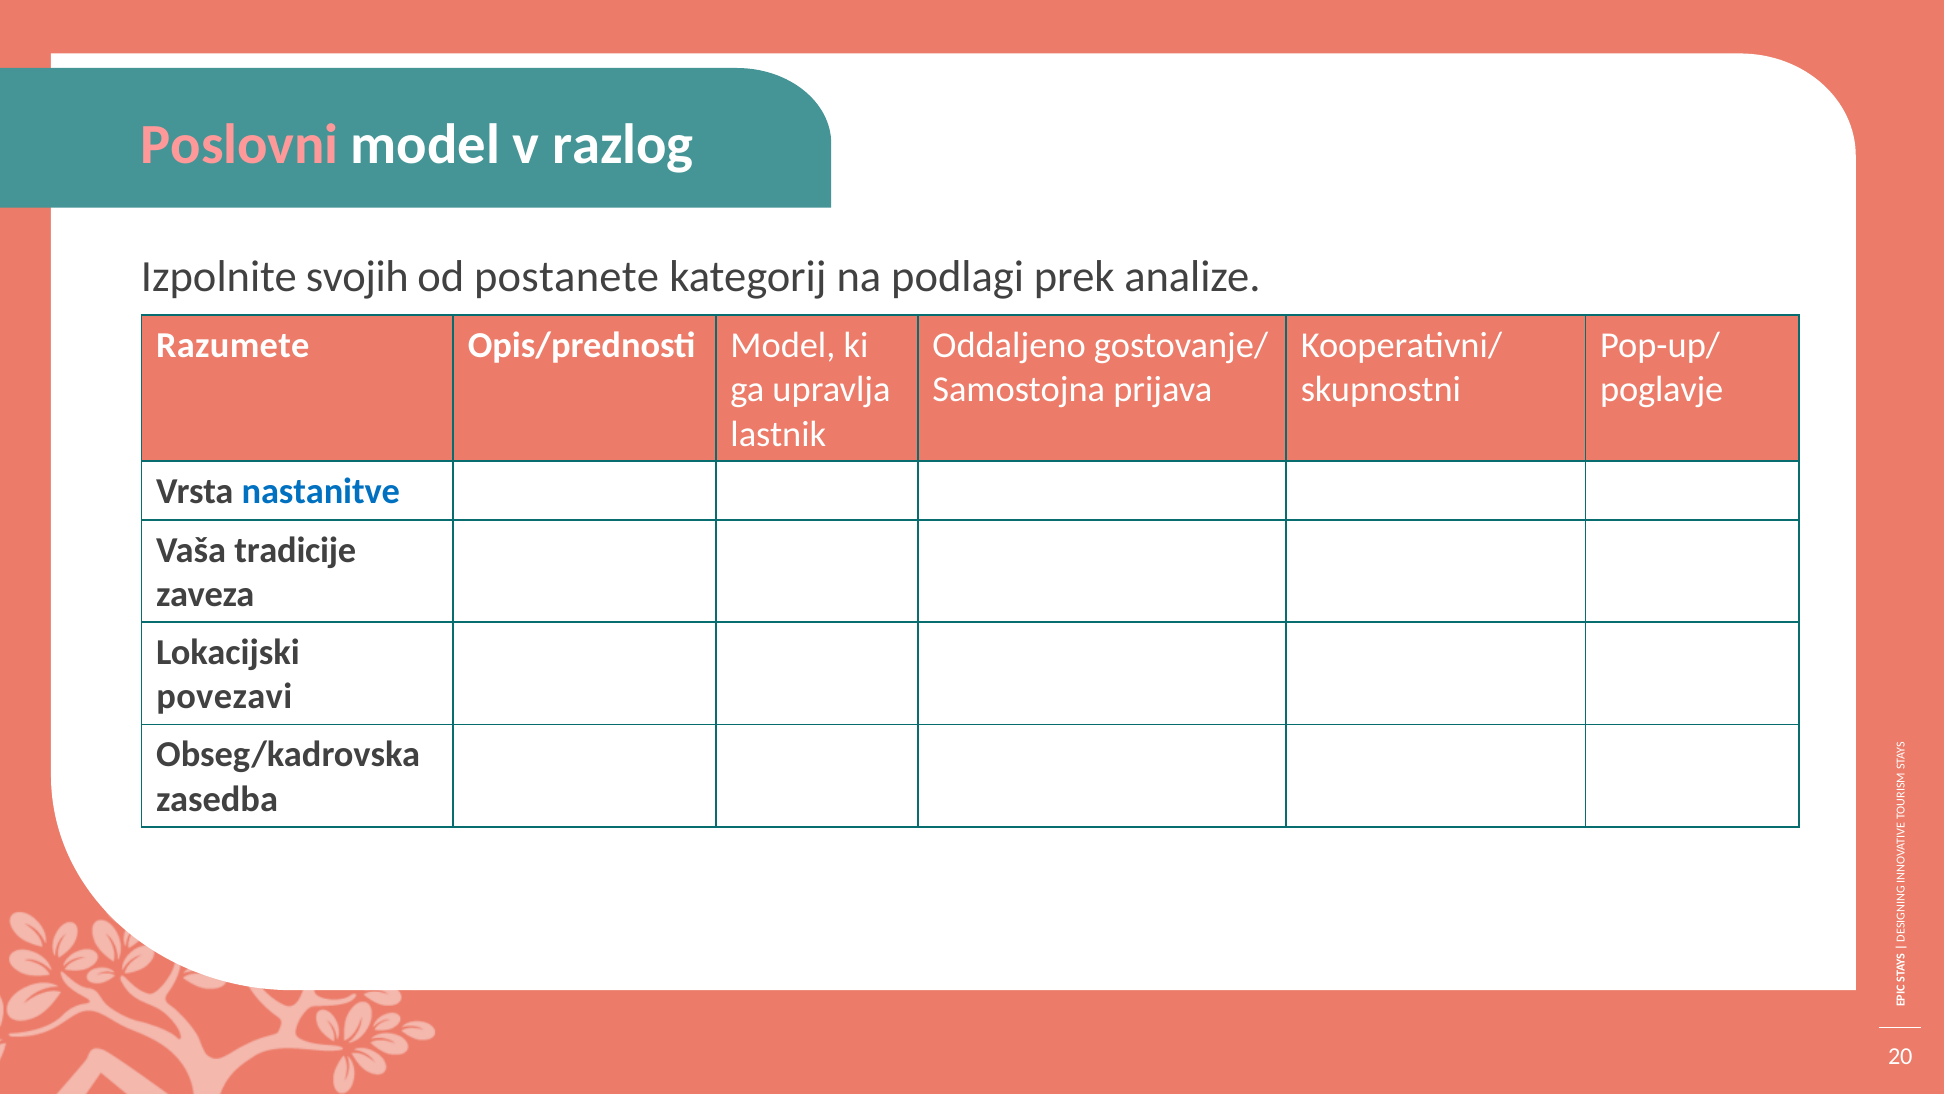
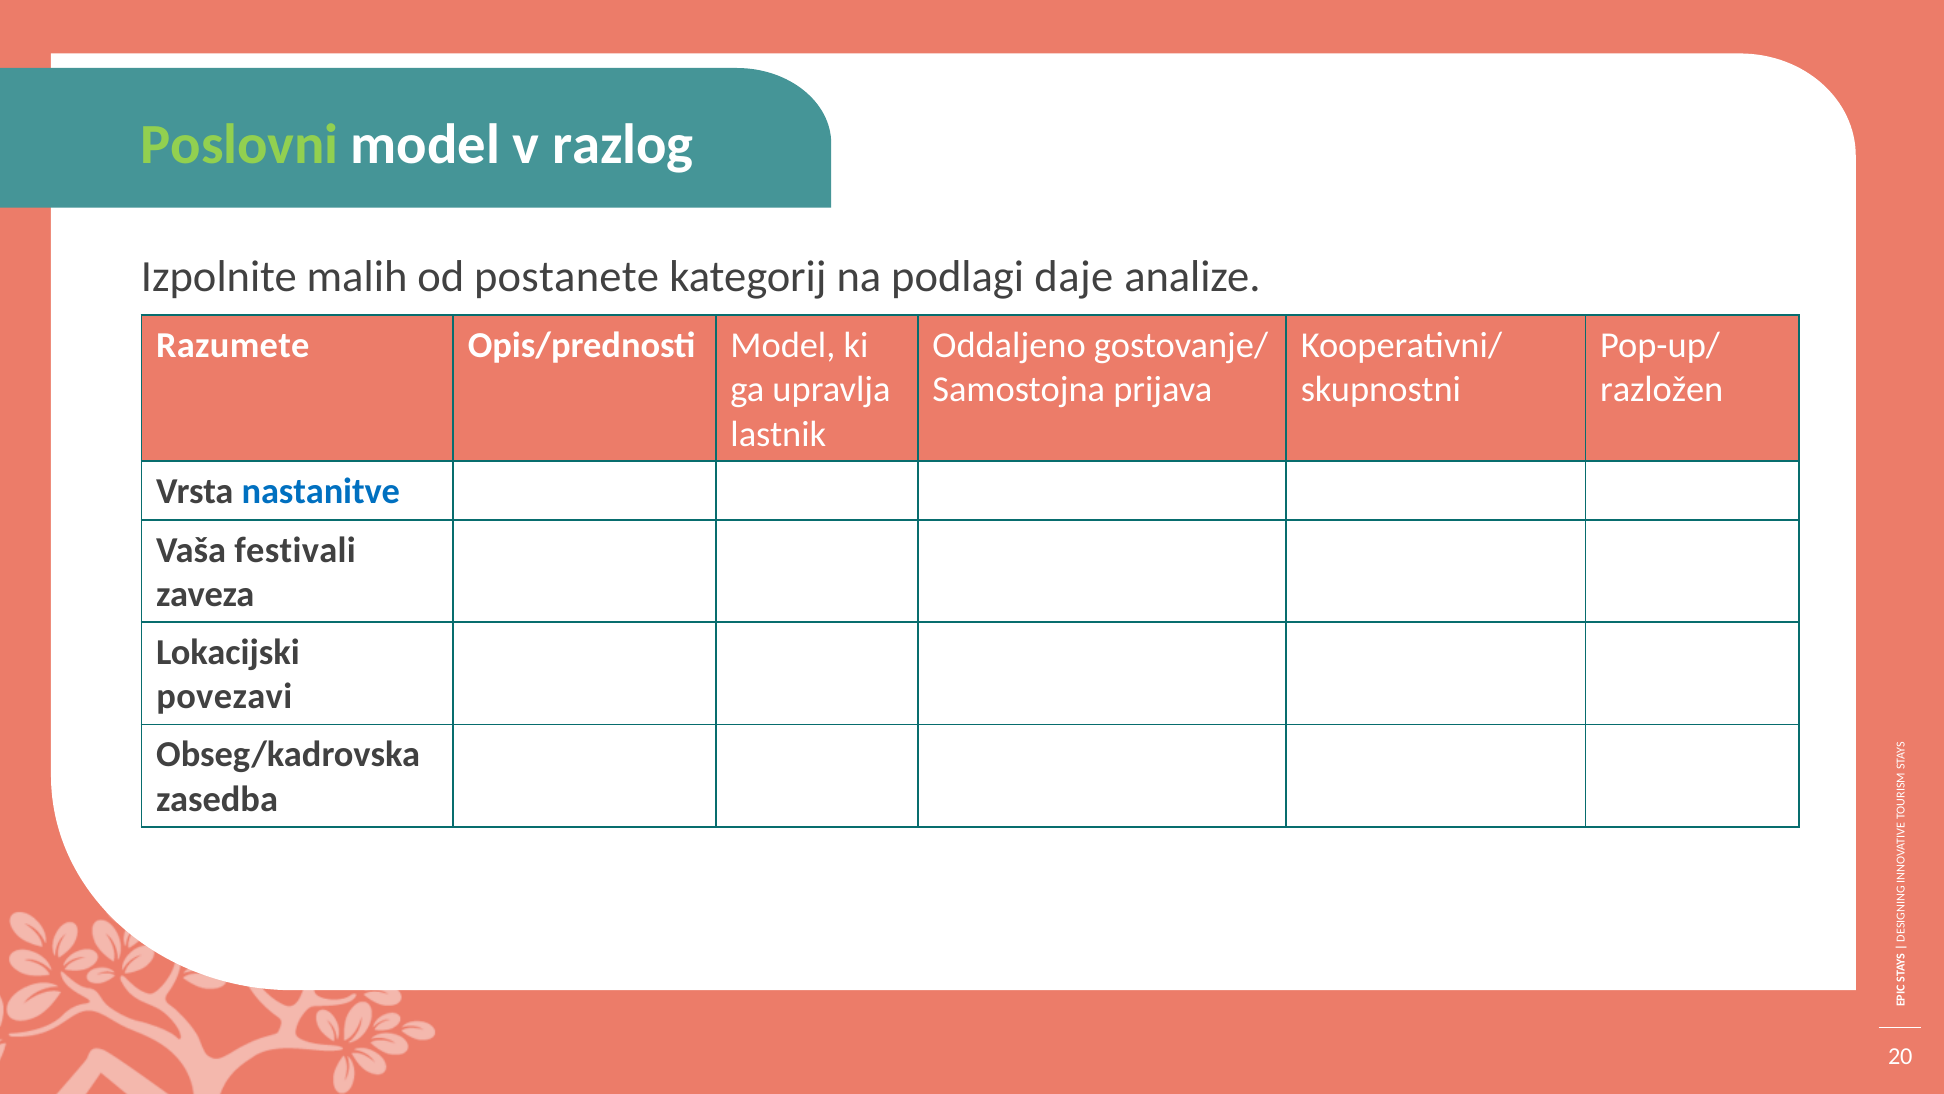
Poslovni colour: pink -> light green (239, 144)
svojih: svojih -> malih (357, 277)
prek: prek -> daje (1074, 277)
poglavje: poglavje -> razložen (1662, 389)
tradicije: tradicije -> festivali (295, 550)
